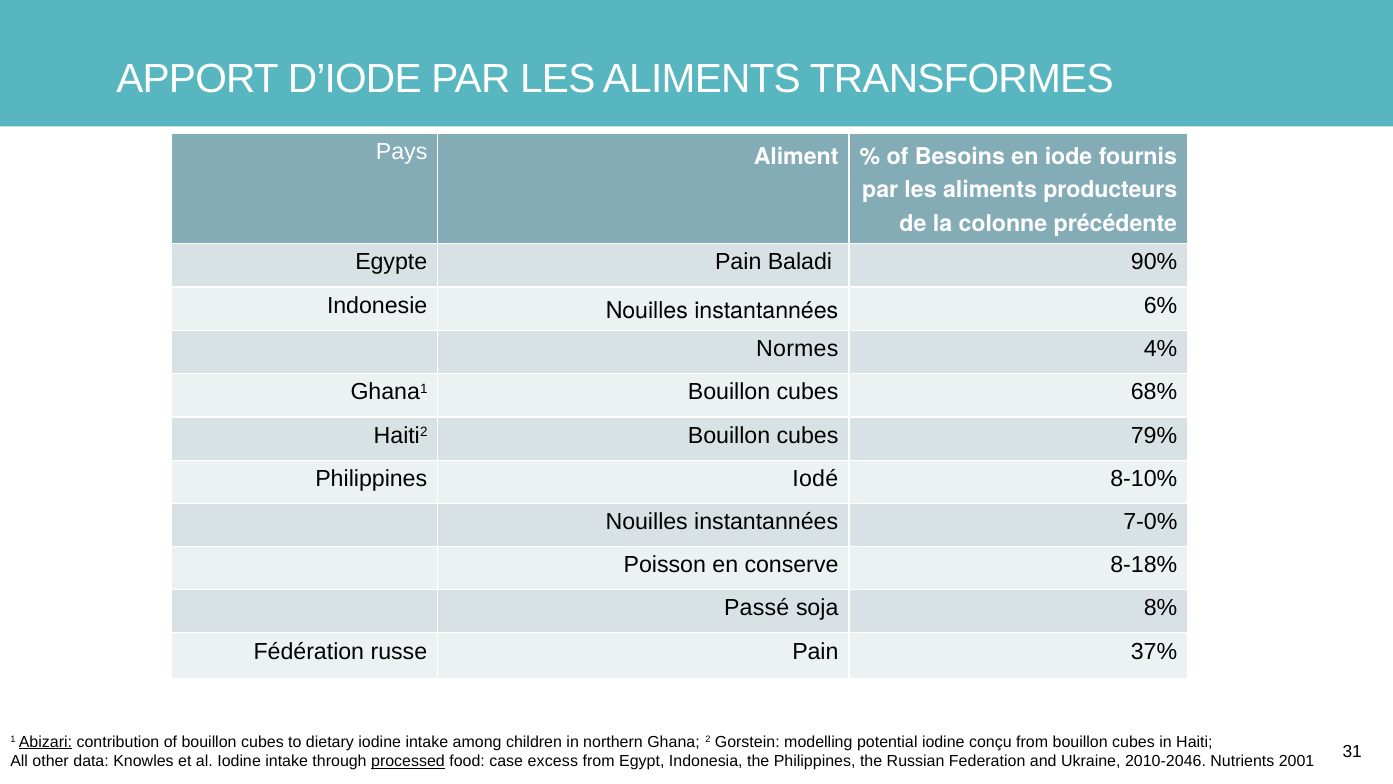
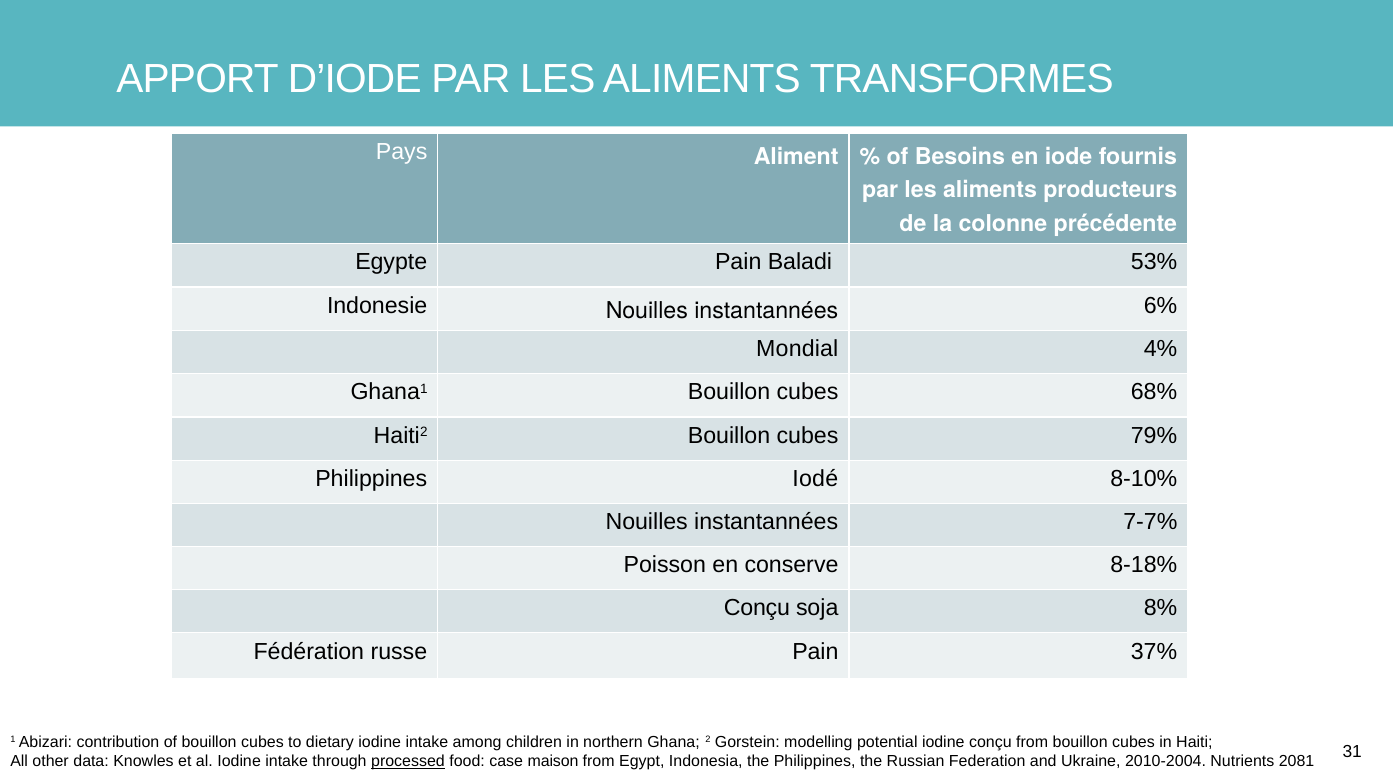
90%: 90% -> 53% (1154, 262)
Normes: Normes -> Mondial (797, 349)
7-0%: 7-0% -> 7-7% (1150, 522)
Passé: Passé -> Conçu (757, 608)
Abizari underline: present -> none (45, 742)
excess: excess -> maison (553, 761)
2010-2046: 2010-2046 -> 2010-2004 (1166, 761)
2001: 2001 -> 2081 (1297, 761)
